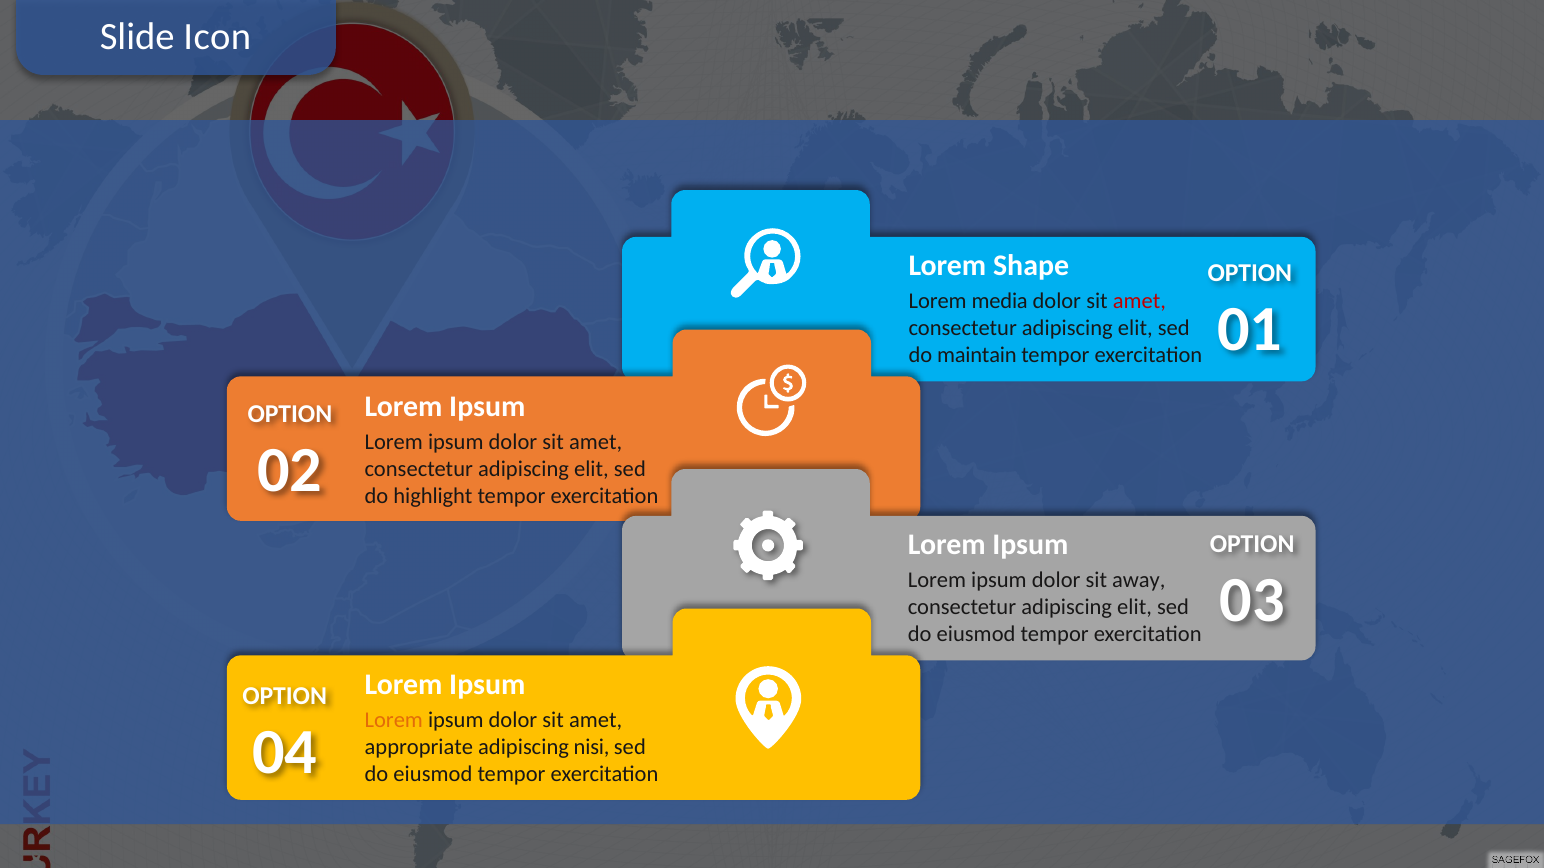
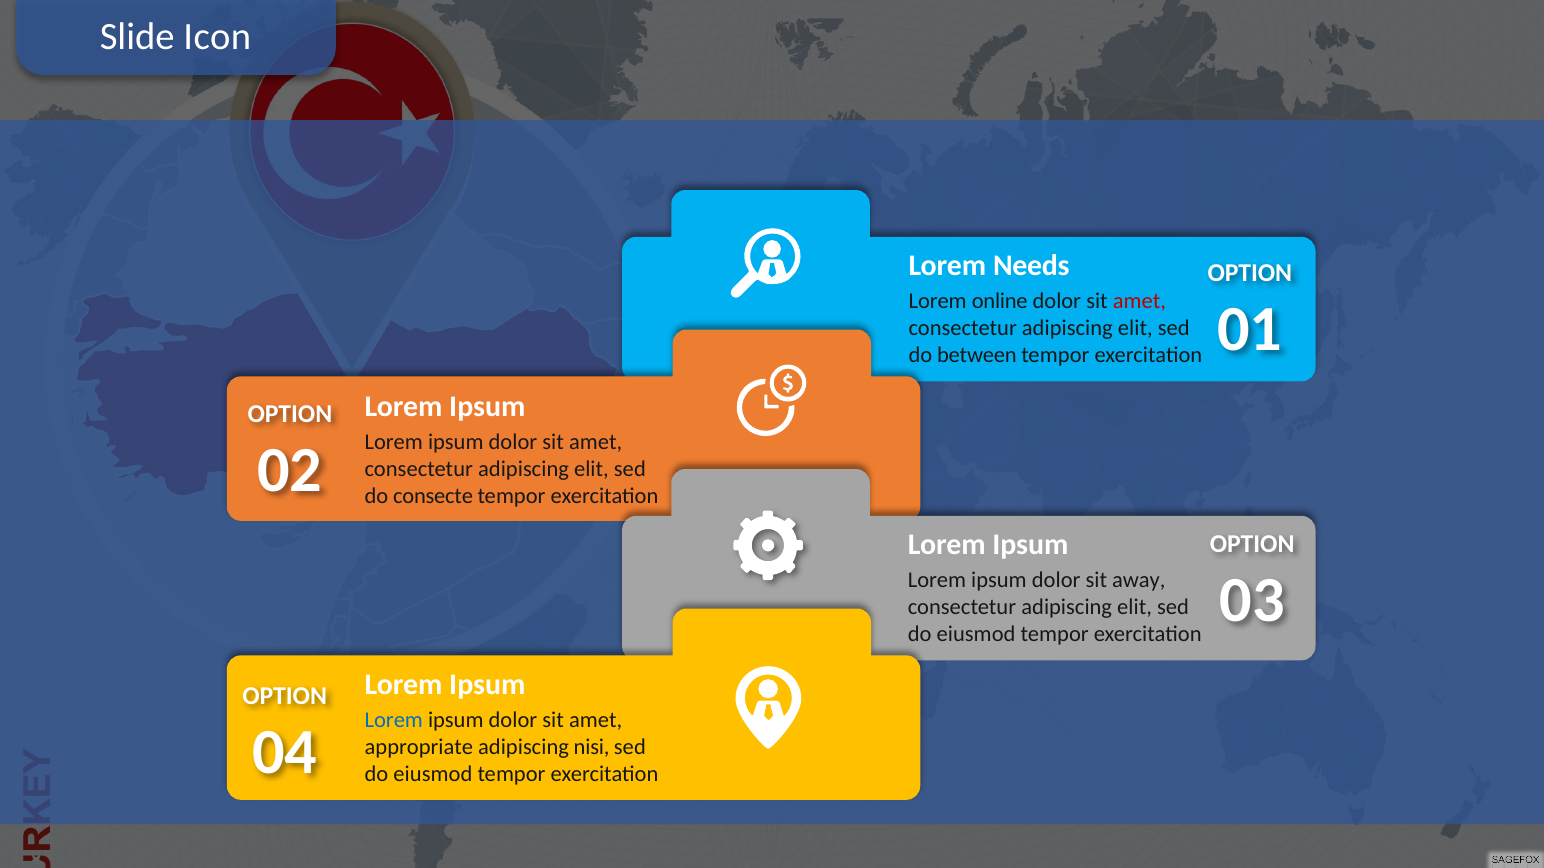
Shape: Shape -> Needs (1031, 266)
media: media -> online (1000, 302)
maintain: maintain -> between (977, 356)
highlight: highlight -> consecte (433, 497)
Lorem colour: orange -> blue (394, 720)
